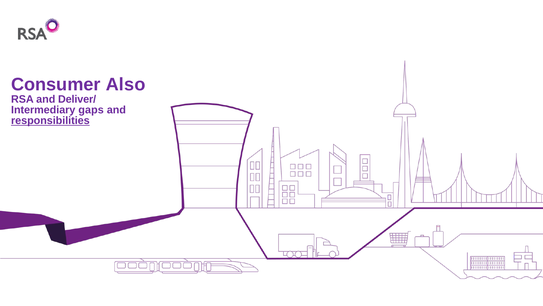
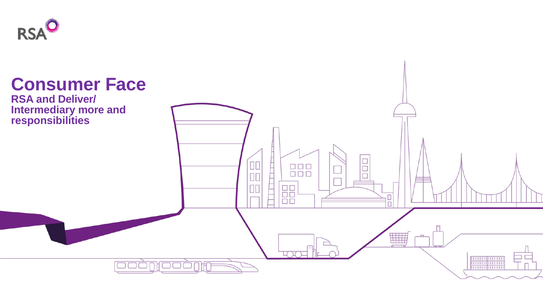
Also: Also -> Face (126, 84)
gaps: gaps -> more (91, 110)
responsibilities underline: present -> none (50, 120)
